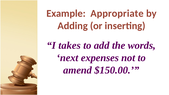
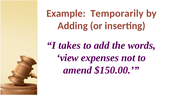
Appropriate: Appropriate -> Temporarily (117, 13)
next: next -> view (68, 58)
